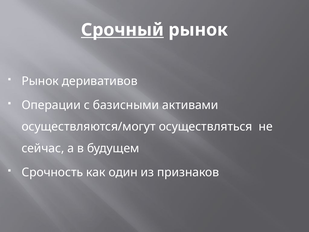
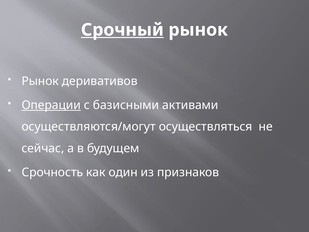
Операции underline: none -> present (51, 105)
